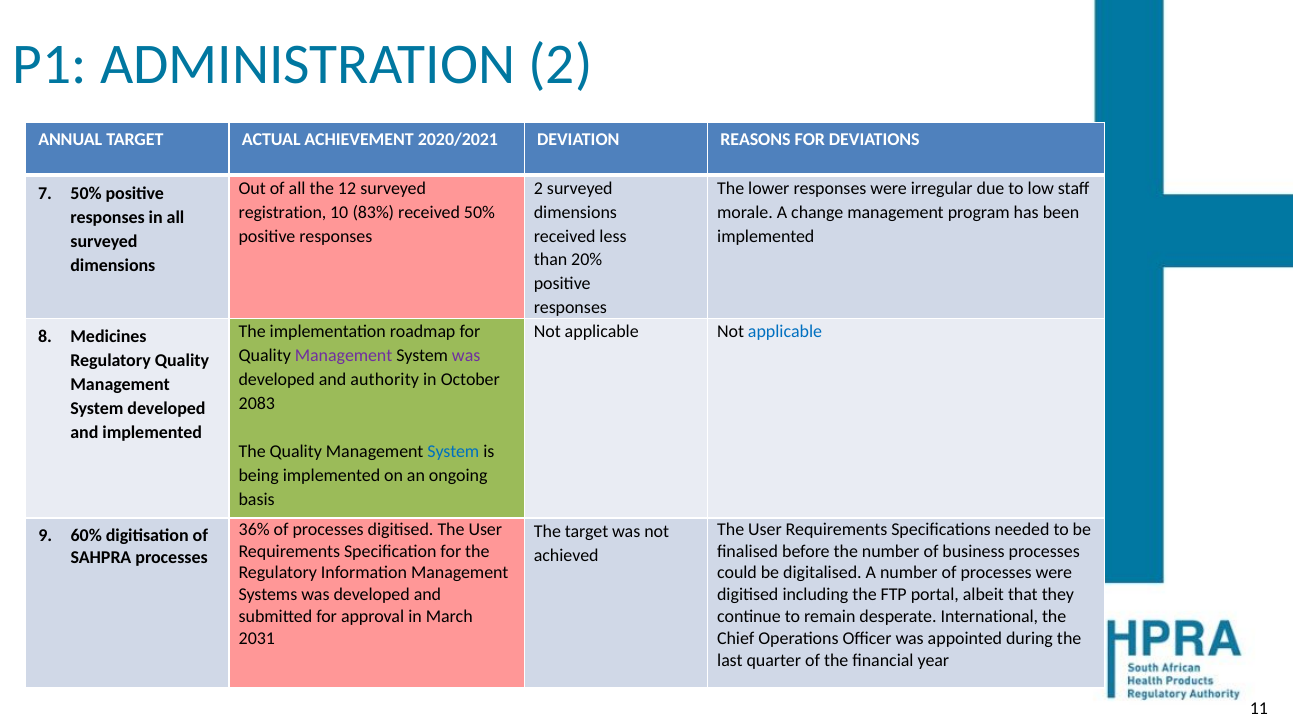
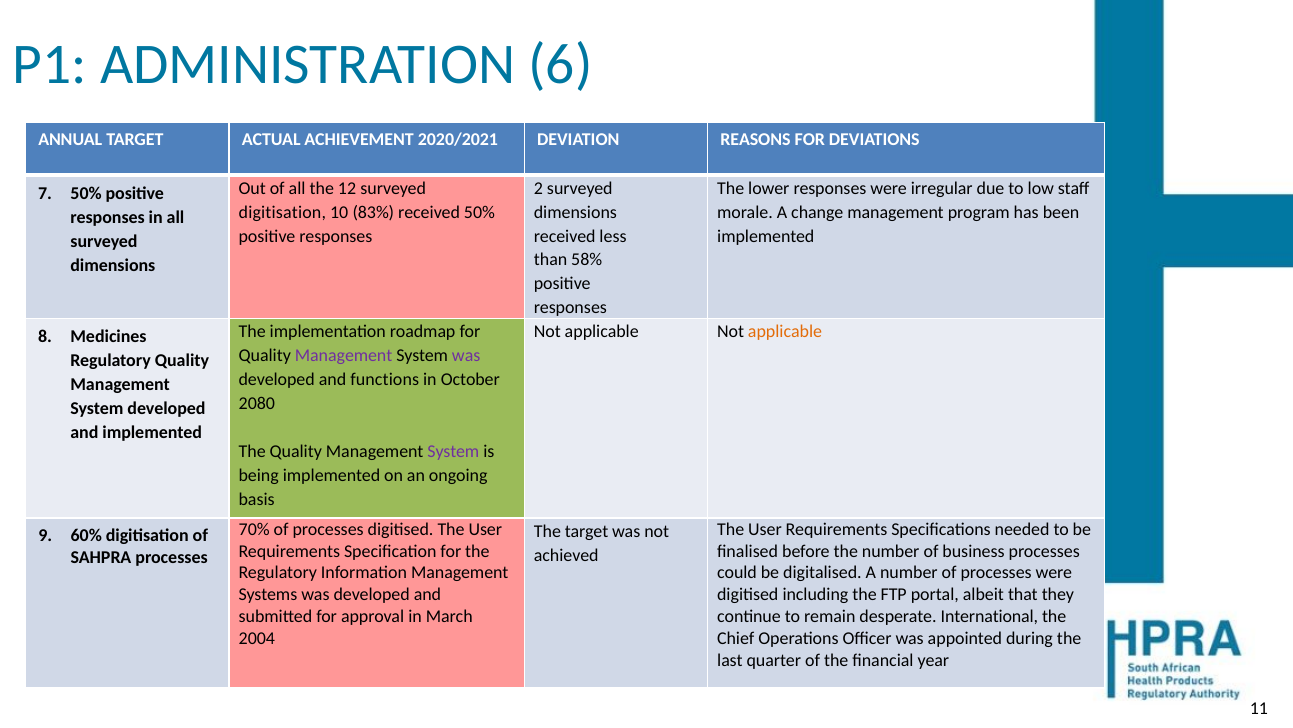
ADMINISTRATION 2: 2 -> 6 (561, 65)
registration: registration -> digitisation (282, 212)
20%: 20% -> 58% (587, 260)
applicable colour: blue -> orange (785, 332)
authority: authority -> functions (385, 379)
2083: 2083 -> 2080 (257, 403)
System colour: blue -> purple (453, 451)
36%: 36% -> 70% (254, 529)
2031: 2031 -> 2004 (257, 638)
